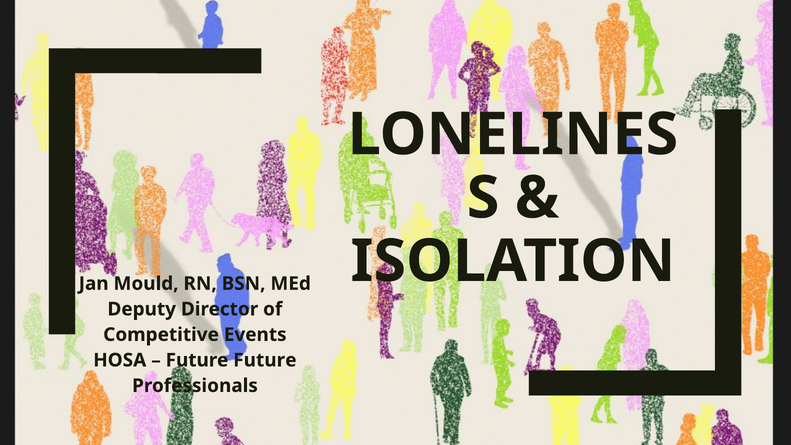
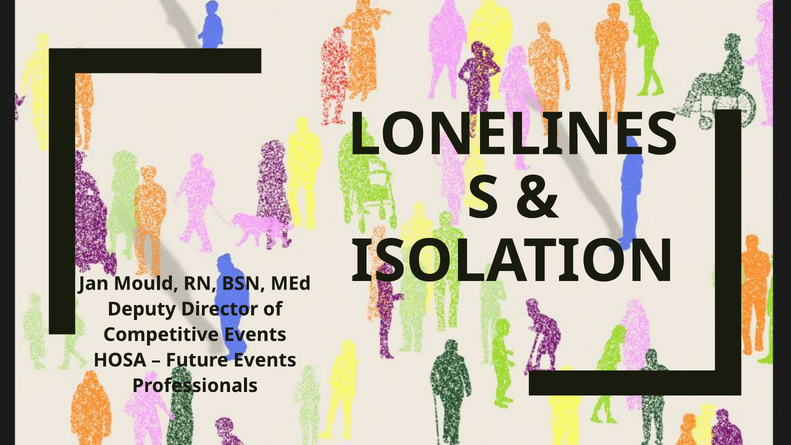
Future Future: Future -> Events (265, 360)
